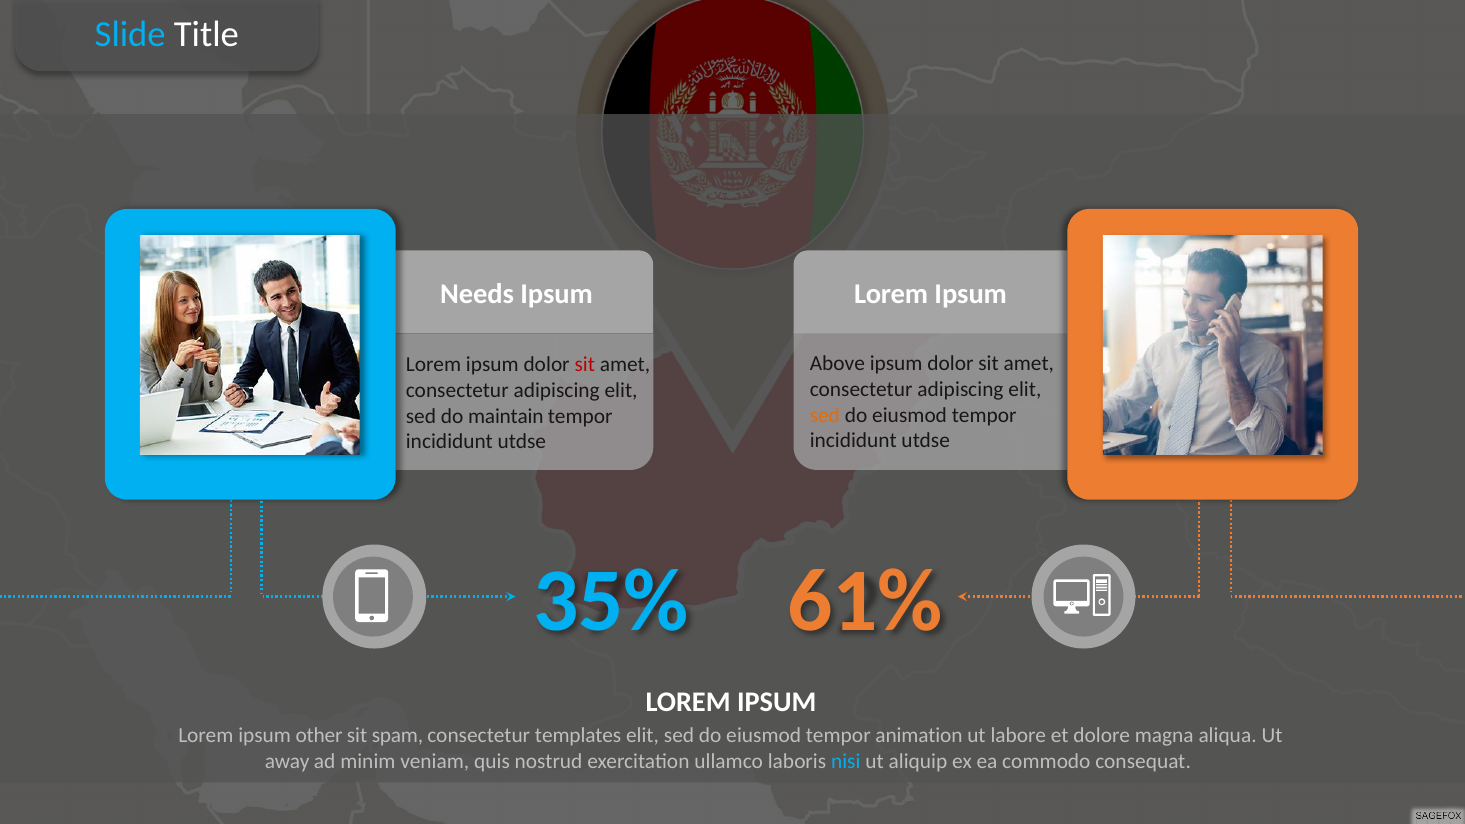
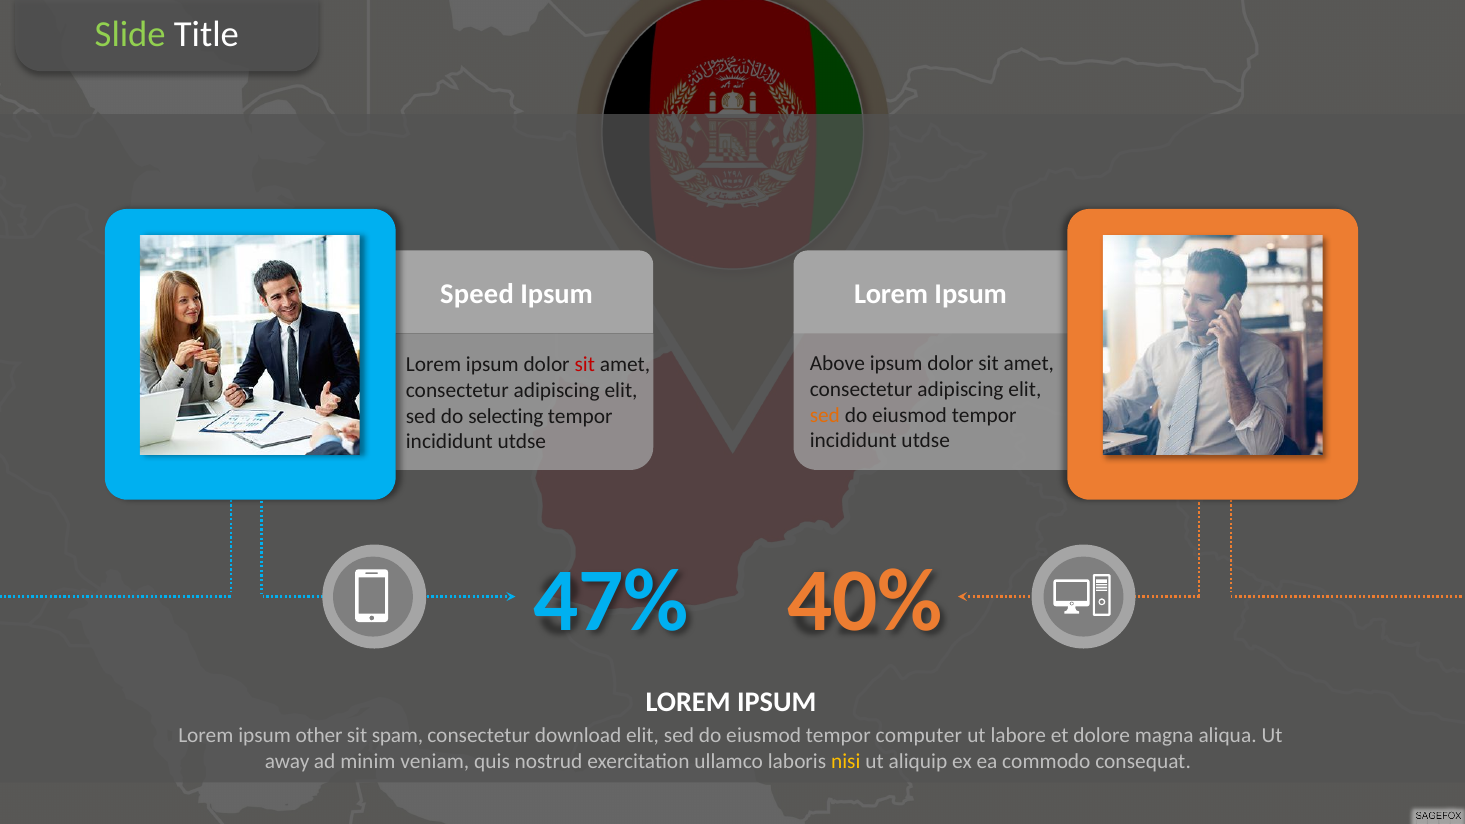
Slide colour: light blue -> light green (130, 35)
Needs: Needs -> Speed (477, 294)
maintain: maintain -> selecting (506, 416)
35%: 35% -> 47% (611, 601)
61%: 61% -> 40% (865, 601)
templates: templates -> download (578, 736)
animation: animation -> computer (919, 736)
nisi colour: light blue -> yellow (846, 761)
